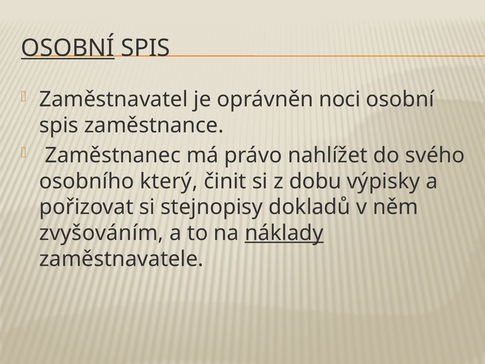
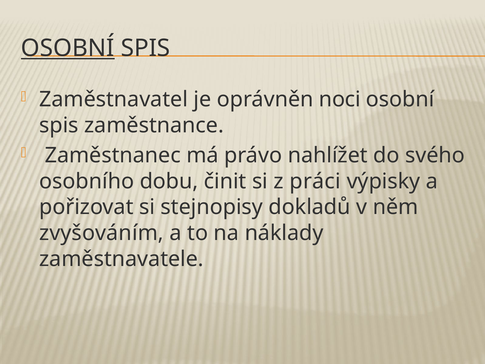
který: který -> dobu (169, 181)
dobu: dobu -> práci (315, 181)
náklady underline: present -> none (284, 233)
